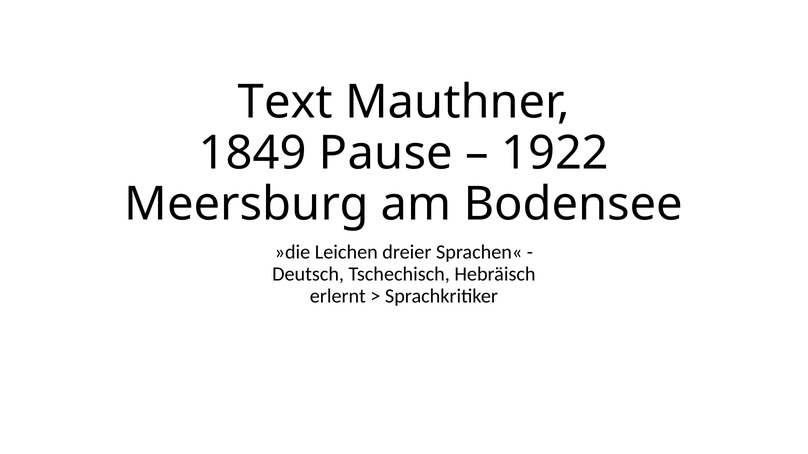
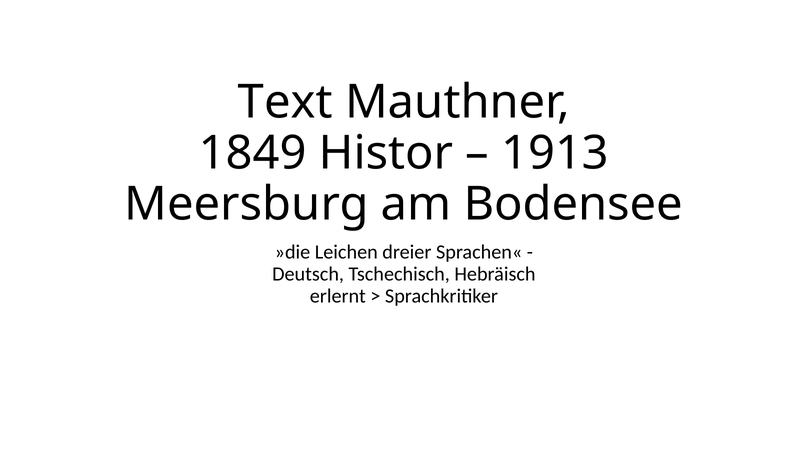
Pause: Pause -> Histor (386, 153)
1922: 1922 -> 1913 (555, 153)
